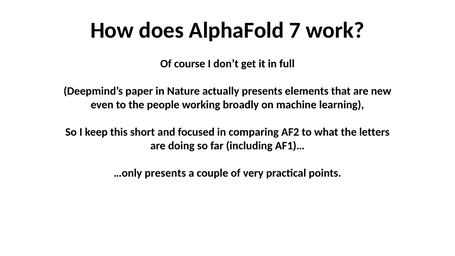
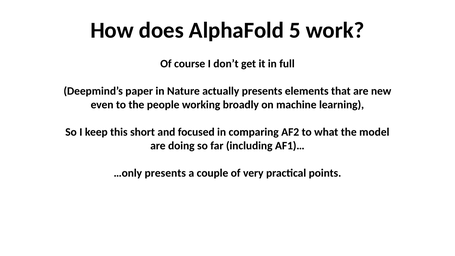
7: 7 -> 5 (295, 30)
letters: letters -> model (374, 132)
